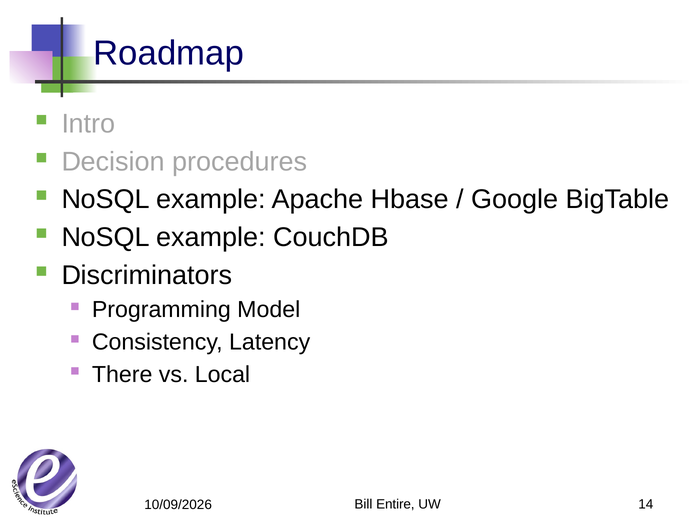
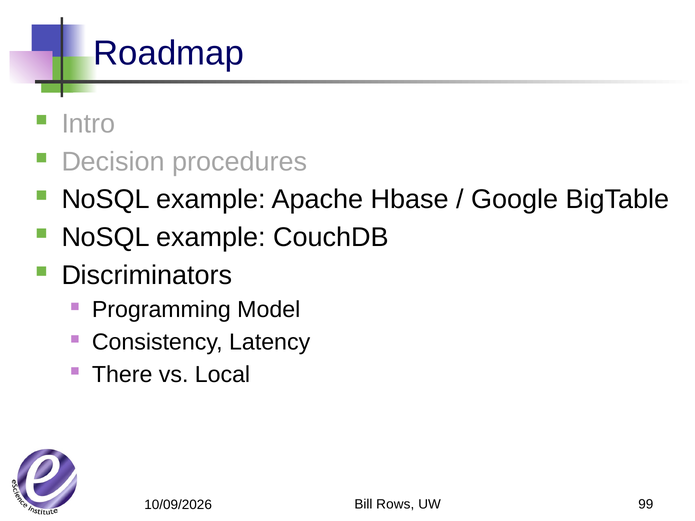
Entire: Entire -> Rows (395, 505)
14: 14 -> 99 (646, 505)
